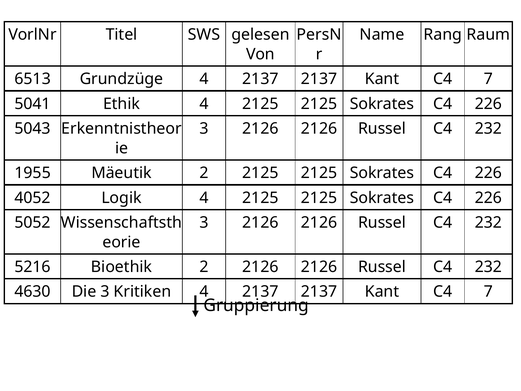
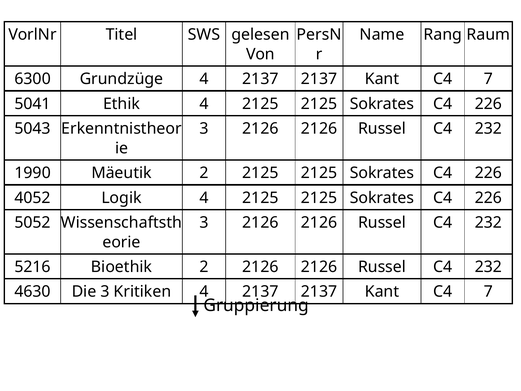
6513: 6513 -> 6300 (33, 79)
1955: 1955 -> 1990 (33, 173)
